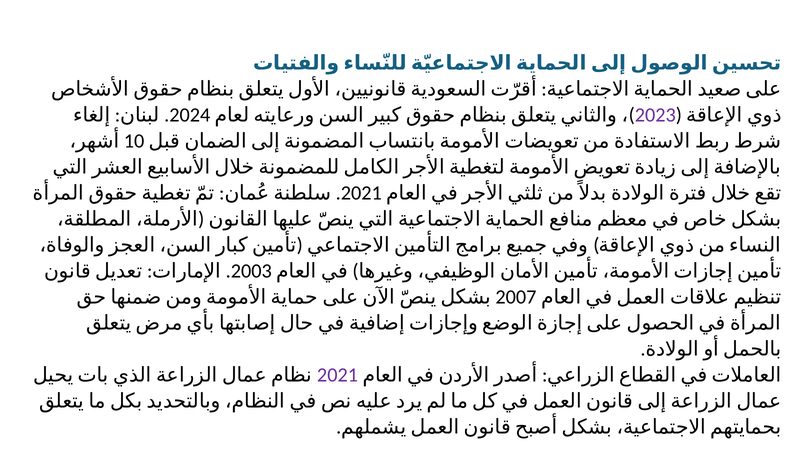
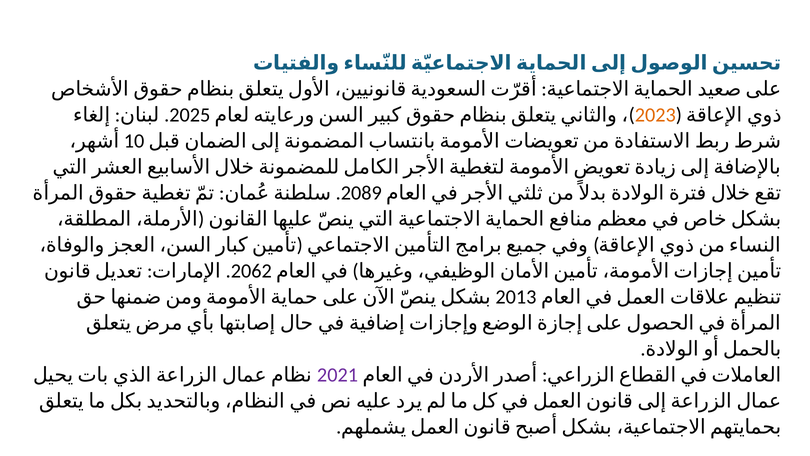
2024: 2024 -> 2025 (190, 115)
2023 colour: purple -> orange (655, 115)
2021: 2021 -> 2089 (361, 193)
2003: 2003 -> 2062 (251, 271)
2007: 2007 -> 2013 (516, 297)
